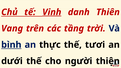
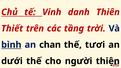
Vinh underline: present -> none (52, 12)
Vang: Vang -> Thiết (12, 28)
thực: thực -> chan (50, 45)
